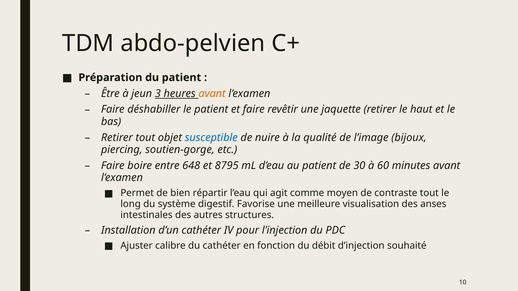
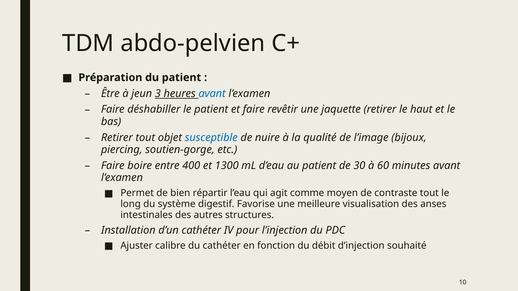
avant colour: orange -> blue (212, 94)
648: 648 -> 400 (191, 166)
8795: 8795 -> 1300 (227, 166)
